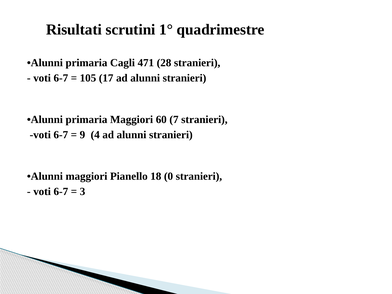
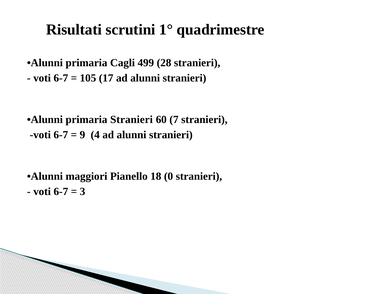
471: 471 -> 499 (146, 63)
primaria Maggiori: Maggiori -> Stranieri (132, 120)
